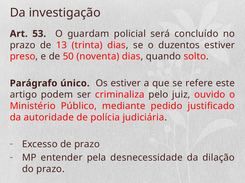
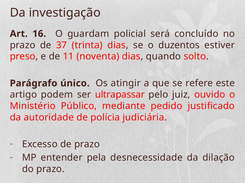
53: 53 -> 16 (39, 34)
13: 13 -> 37 (62, 45)
50: 50 -> 11 (68, 57)
Os estiver: estiver -> atingir (126, 84)
criminaliza: criminaliza -> ultrapassar (120, 95)
